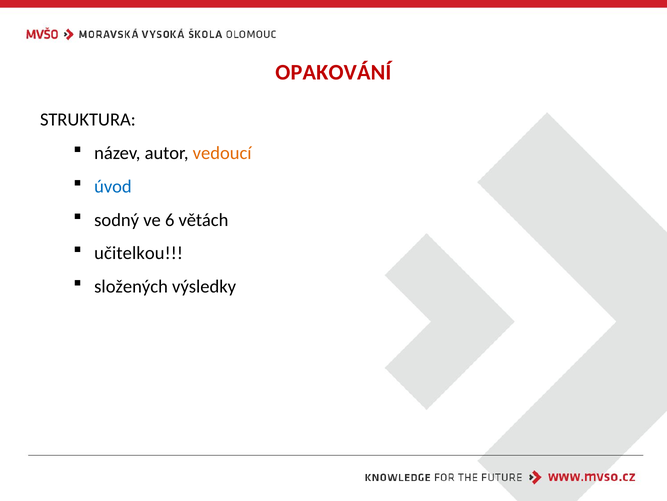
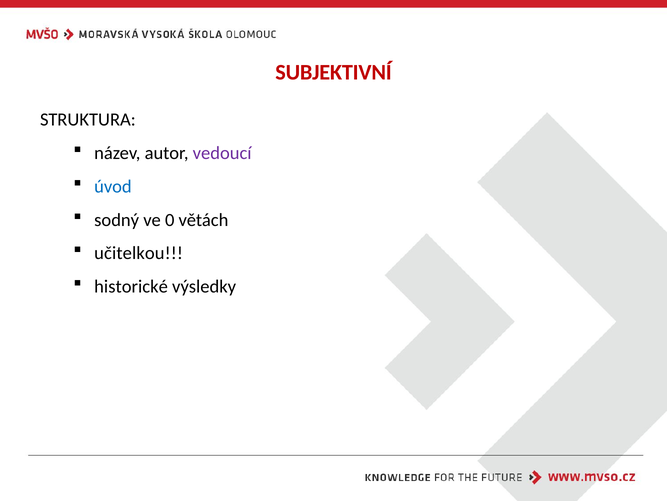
OPAKOVÁNÍ: OPAKOVÁNÍ -> SUBJEKTIVNÍ (334, 72)
vedoucí colour: orange -> purple (222, 153)
6: 6 -> 0 (170, 220)
složených: složených -> historické (131, 286)
